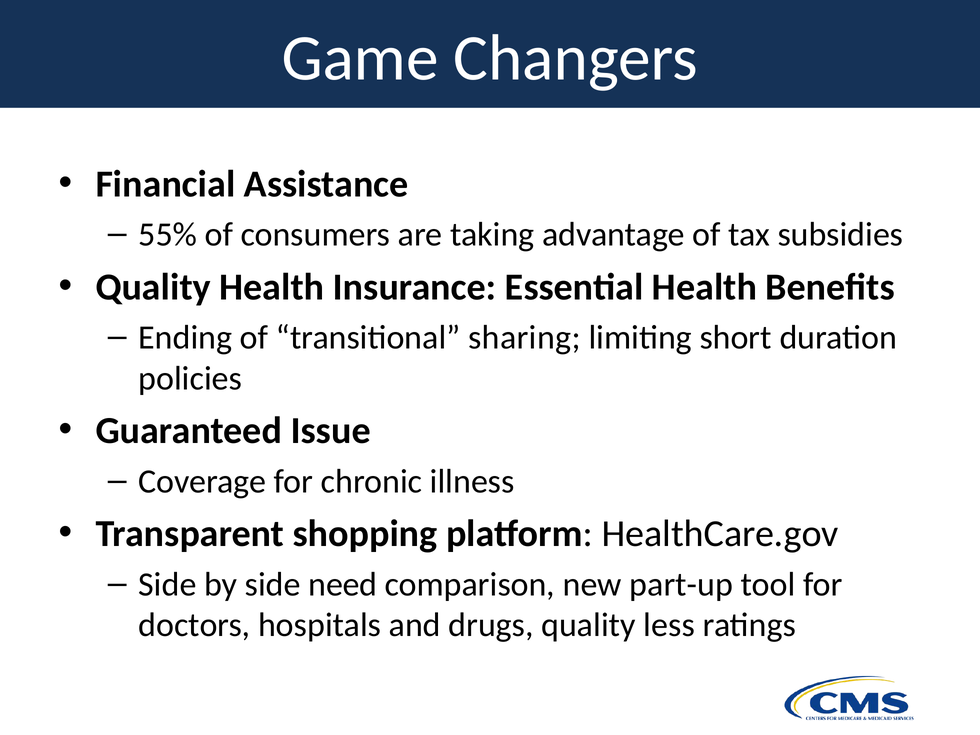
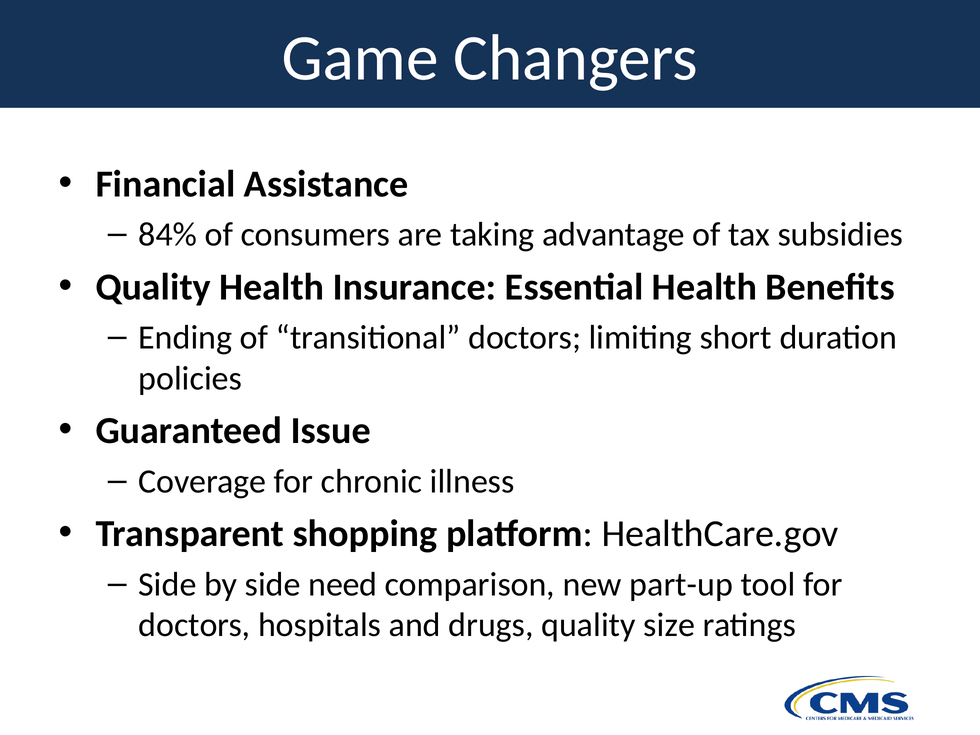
55%: 55% -> 84% (168, 235)
transitional sharing: sharing -> doctors (525, 338)
less: less -> size (669, 625)
